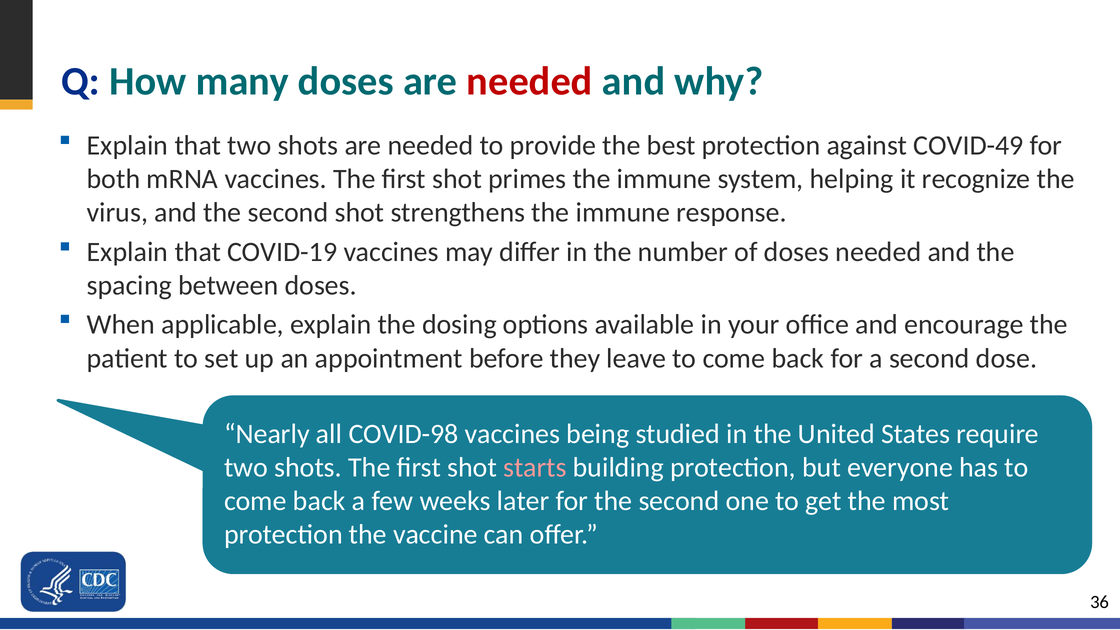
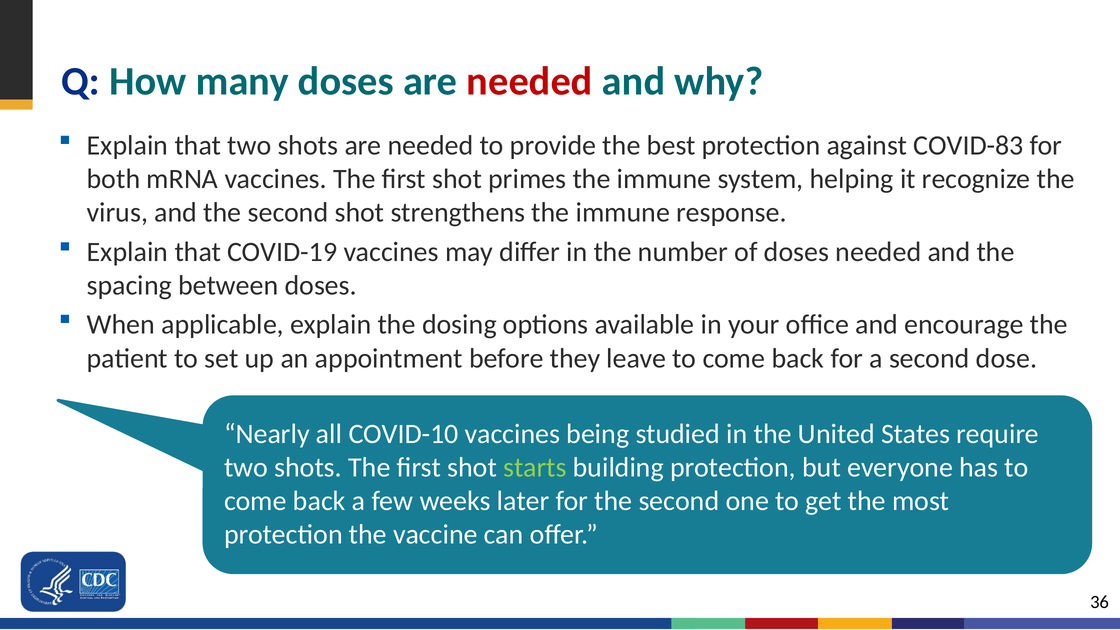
COVID-49: COVID-49 -> COVID-83 (969, 146)
COVID-98: COVID-98 -> COVID-10 (404, 434)
starts colour: pink -> light green (535, 468)
